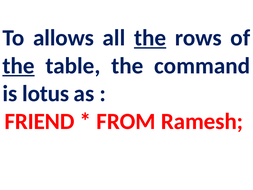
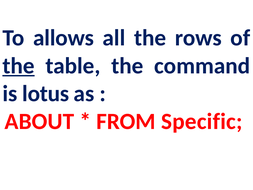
the underline: present -> none (150, 38)
FRIEND: FRIEND -> ABOUT (39, 121)
Ramesh: Ramesh -> Specific (202, 121)
